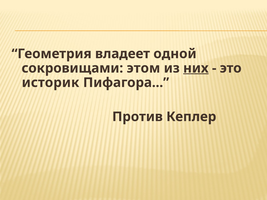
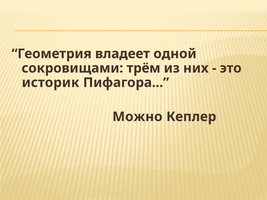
этом: этом -> трём (144, 68)
них underline: present -> none (196, 68)
Против: Против -> Можно (137, 117)
